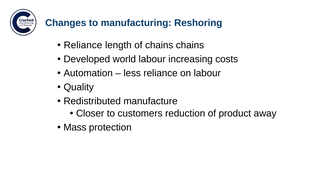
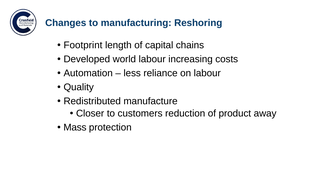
Reliance: Reliance -> Footprint (83, 45)
of chains: chains -> capital (159, 45)
